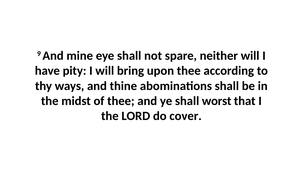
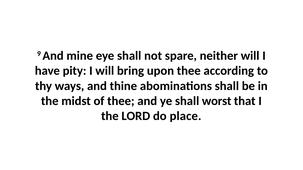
cover: cover -> place (186, 116)
